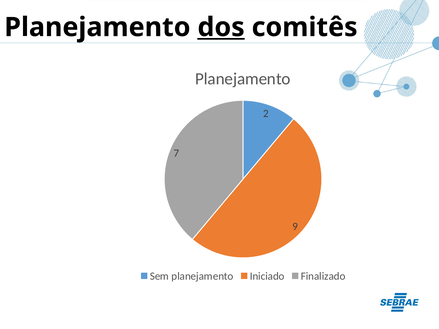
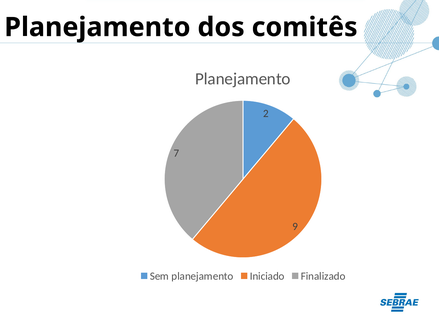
dos underline: present -> none (221, 27)
